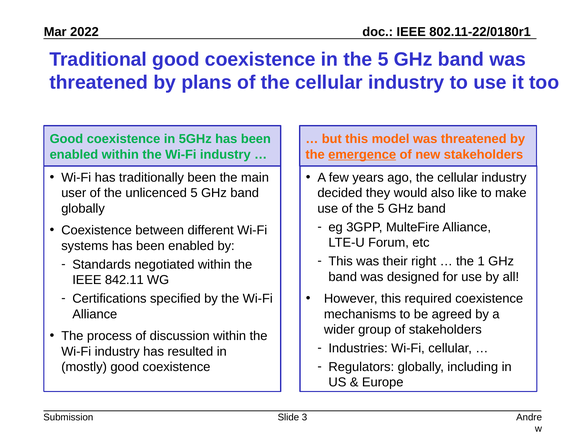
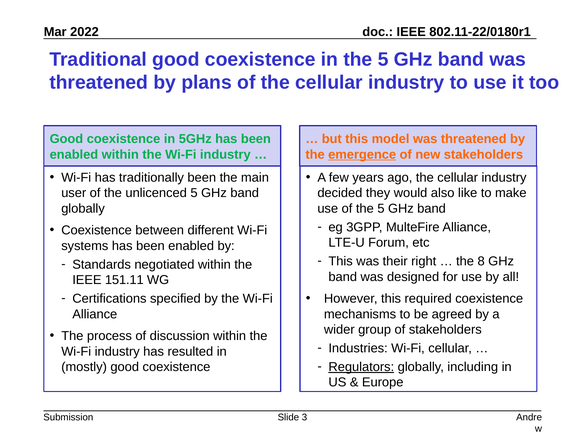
1: 1 -> 8 (481, 261)
842.11: 842.11 -> 151.11 (124, 280)
Regulators underline: none -> present (361, 367)
